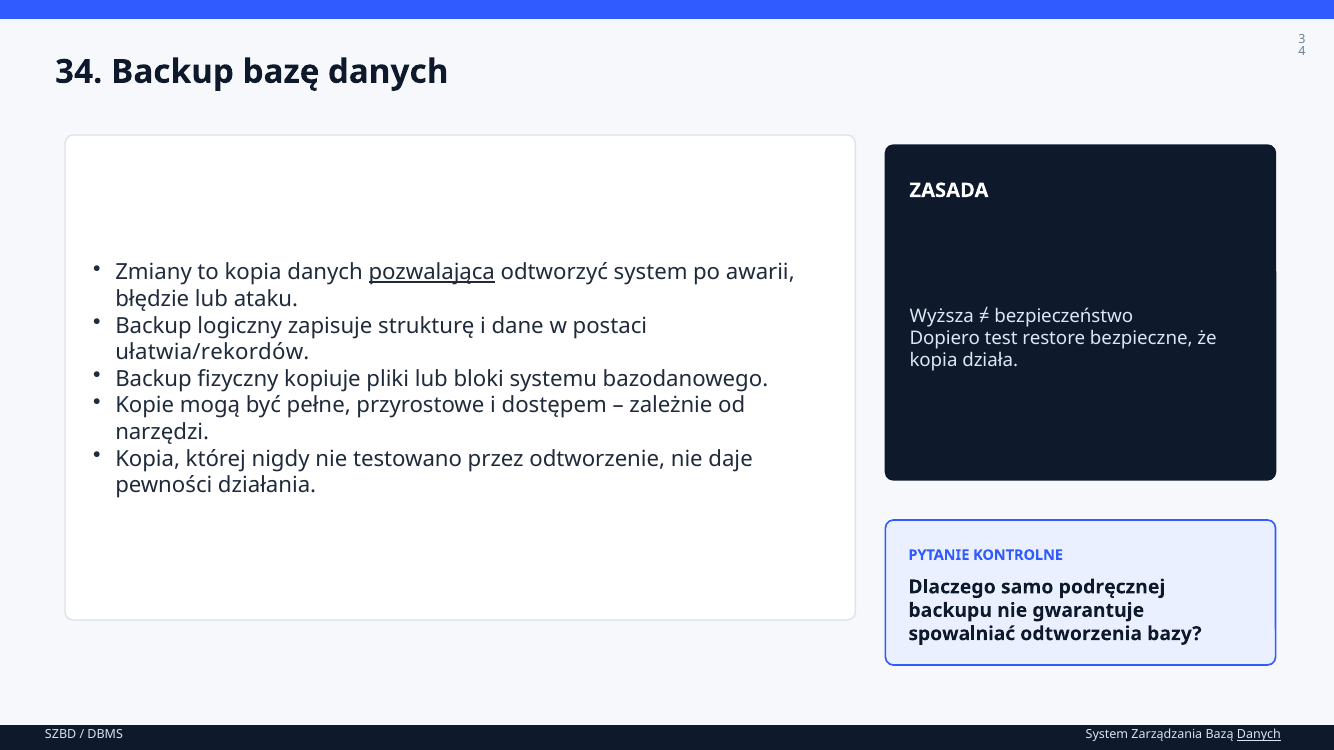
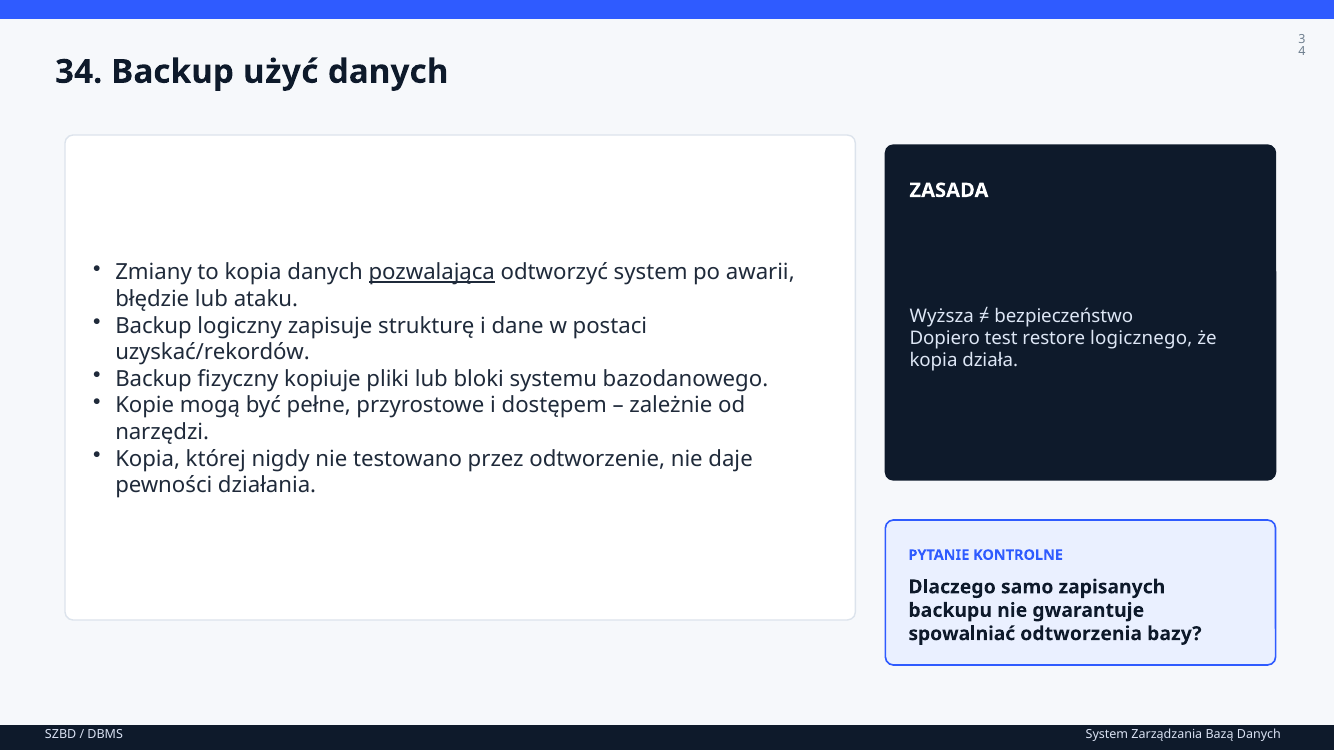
bazę: bazę -> użyć (281, 72)
bezpieczne: bezpieczne -> logicznego (1141, 338)
ułatwia/rekordów: ułatwia/rekordów -> uzyskać/rekordów (213, 353)
podręcznej: podręcznej -> zapisanych (1112, 587)
Danych underline: present -> none (1259, 735)
